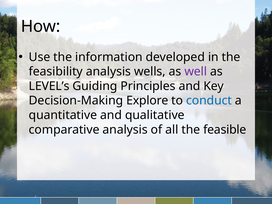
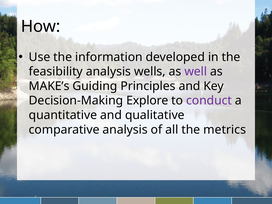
LEVEL’s: LEVEL’s -> MAKE’s (49, 86)
conduct colour: blue -> purple (209, 101)
feasible: feasible -> metrics (225, 130)
